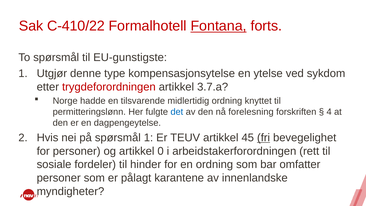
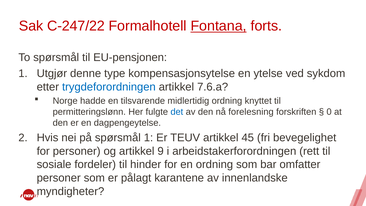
C-410/22: C-410/22 -> C-247/22 (76, 26)
EU-gunstigste: EU-gunstigste -> EU-pensjonen (130, 57)
trygdeforordningen colour: red -> blue (109, 87)
3.7.a: 3.7.a -> 7.6.a (213, 87)
4: 4 -> 0 (329, 112)
fri underline: present -> none (264, 138)
0: 0 -> 9 (161, 151)
